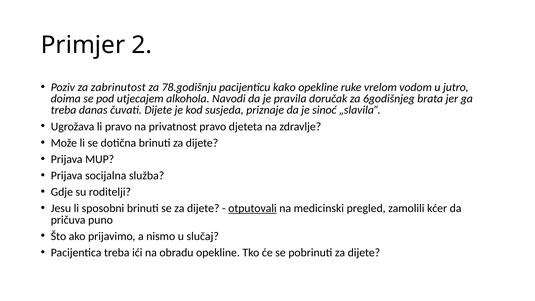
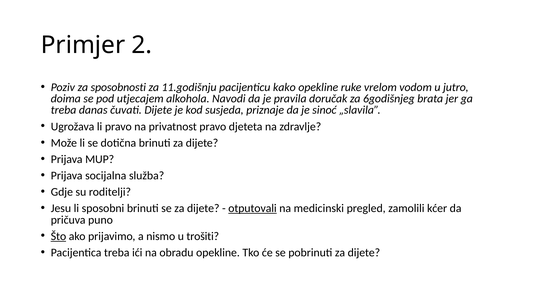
zabrinutost: zabrinutost -> sposobnosti (118, 87)
78.godišnju: 78.godišnju -> 11.godišnju (189, 87)
Što underline: none -> present (59, 236)
slučaj: slučaj -> trošiti (203, 236)
